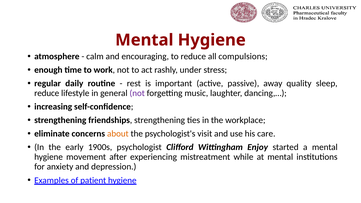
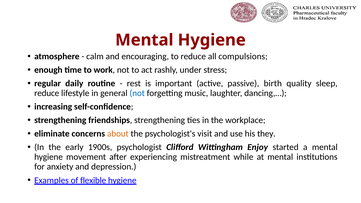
away: away -> birth (273, 84)
not colour: purple -> blue (137, 93)
care: care -> they (266, 134)
patient: patient -> flexible (93, 180)
